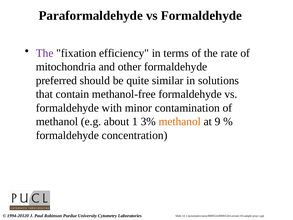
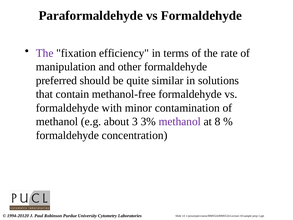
mitochondria: mitochondria -> manipulation (66, 67)
1: 1 -> 3 (135, 121)
methanol colour: orange -> purple (180, 121)
9: 9 -> 8 (218, 121)
